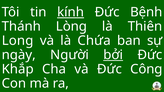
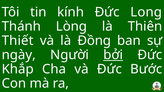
kính underline: present -> none (71, 12)
Bệnh: Bệnh -> Long (146, 12)
Long: Long -> Thiết (18, 41)
Chứa: Chứa -> Đồng (94, 41)
Công: Công -> Bước (146, 69)
